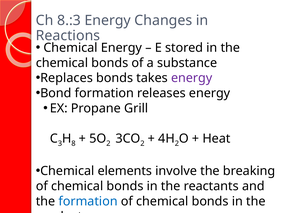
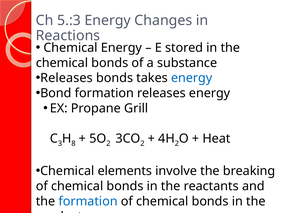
8.:3: 8.:3 -> 5.:3 (69, 20)
Replaces: Replaces -> Releases (67, 78)
energy colour: purple -> blue (192, 78)
